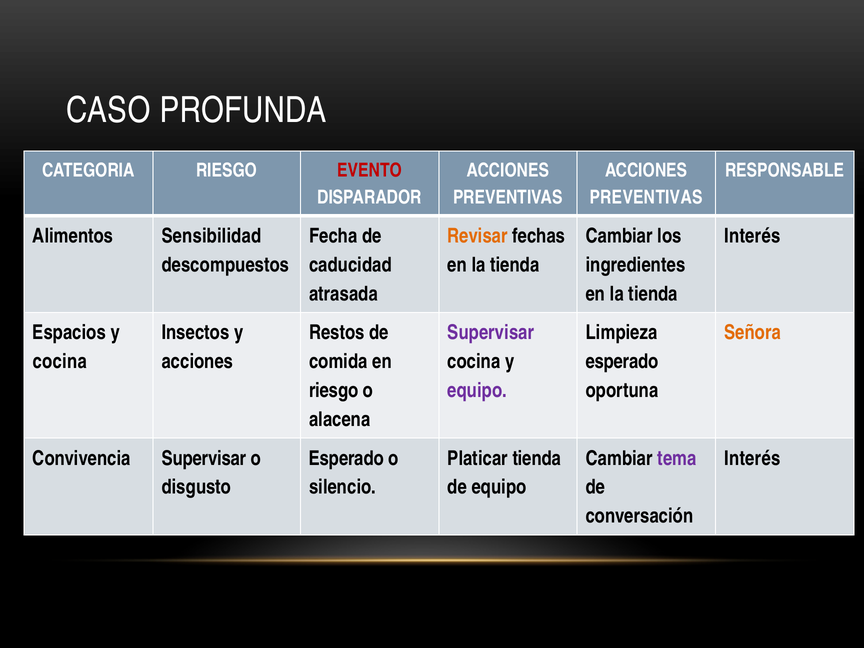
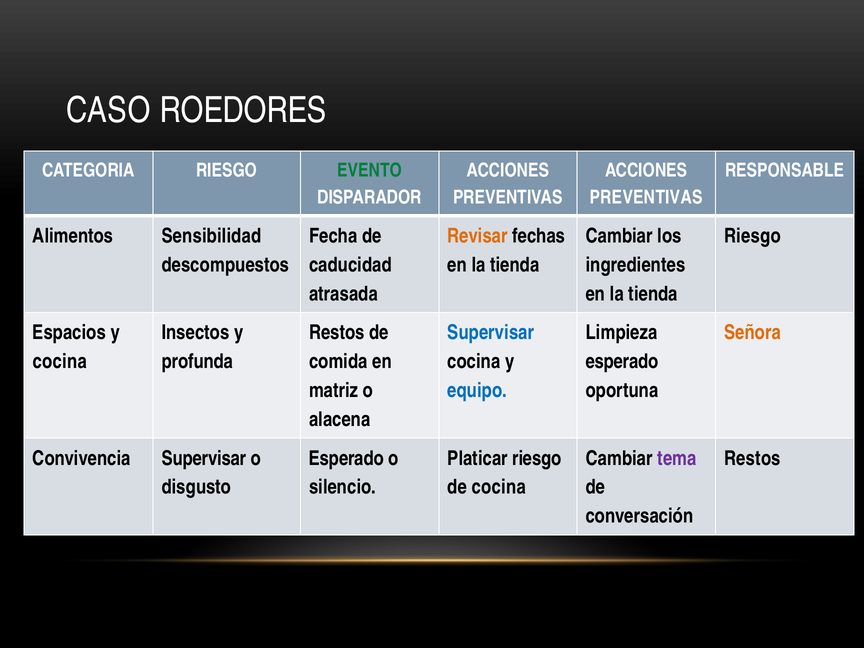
PROFUNDA: PROFUNDA -> ROEDORES (243, 111)
EVENTO colour: red -> green (370, 170)
Interés: Interés -> Riesgo (752, 236)
Supervisar colour: purple -> blue (491, 333)
acciones: acciones -> profunda (197, 362)
riesgo: riesgo -> matriz (334, 391)
equipo colour: purple -> blue (477, 391)
Platicar tienda: tienda -> riesgo (537, 458)
Interés: Interés -> Restos (752, 458)
de equipo: equipo -> cocina (499, 487)
